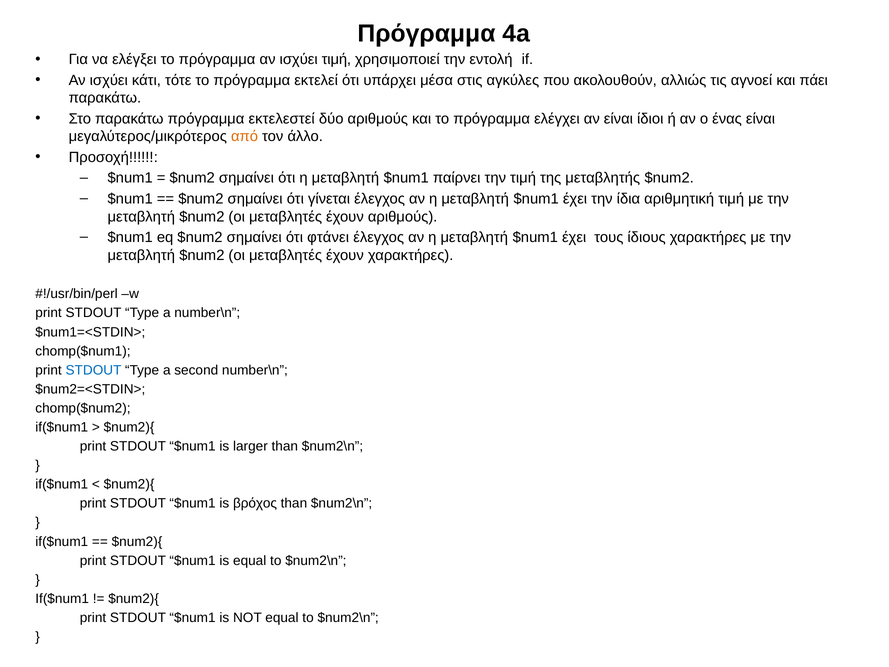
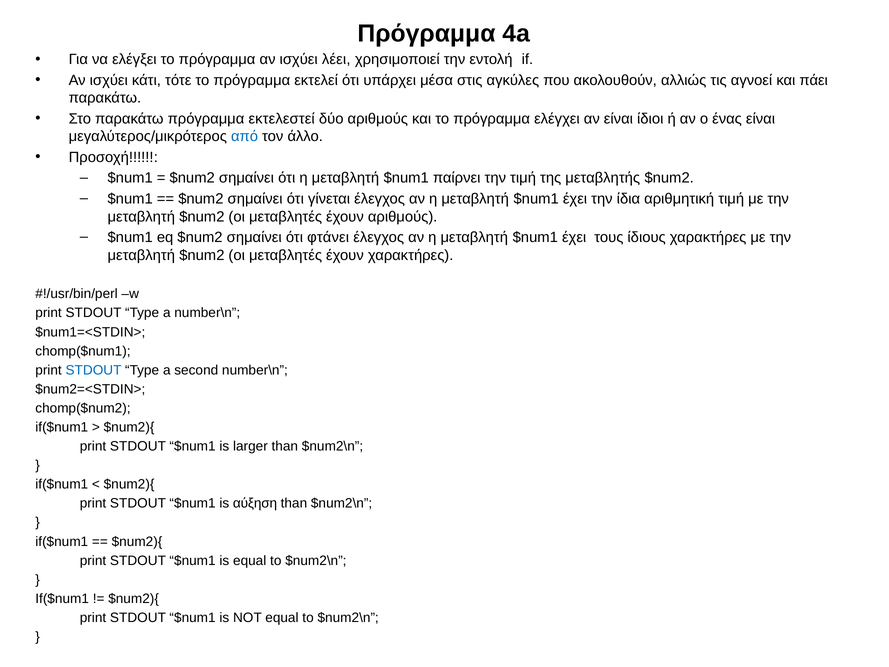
ισχύει τιμή: τιμή -> λέει (336, 59)
από colour: orange -> blue (245, 137)
βρόχος: βρόχος -> αύξηση (255, 503)
